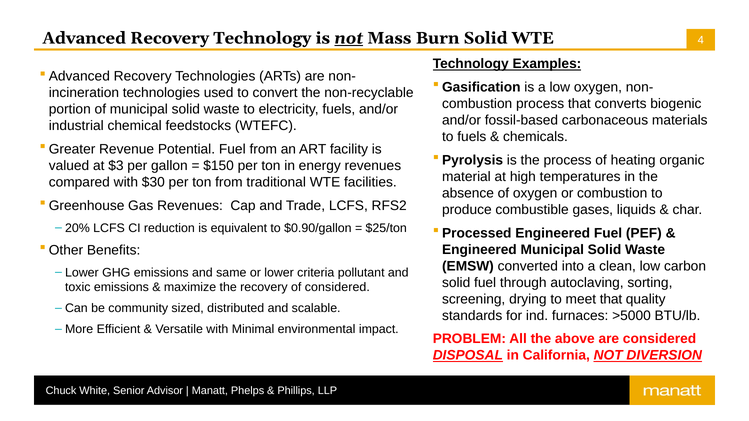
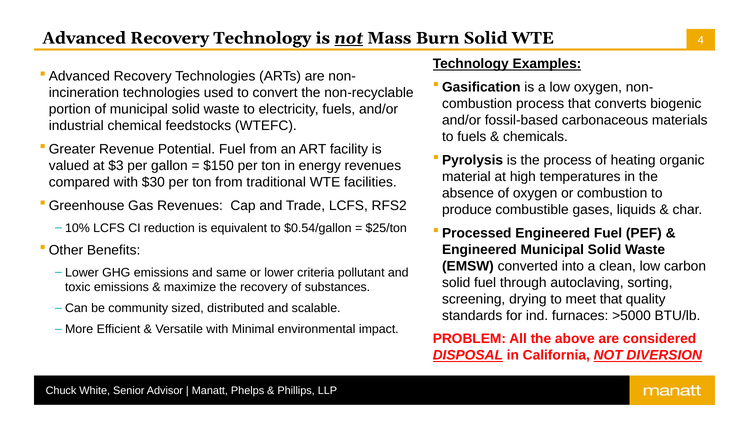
20%: 20% -> 10% (77, 228)
$0.90/gallon: $0.90/gallon -> $0.54/gallon (318, 228)
of considered: considered -> substances (337, 288)
